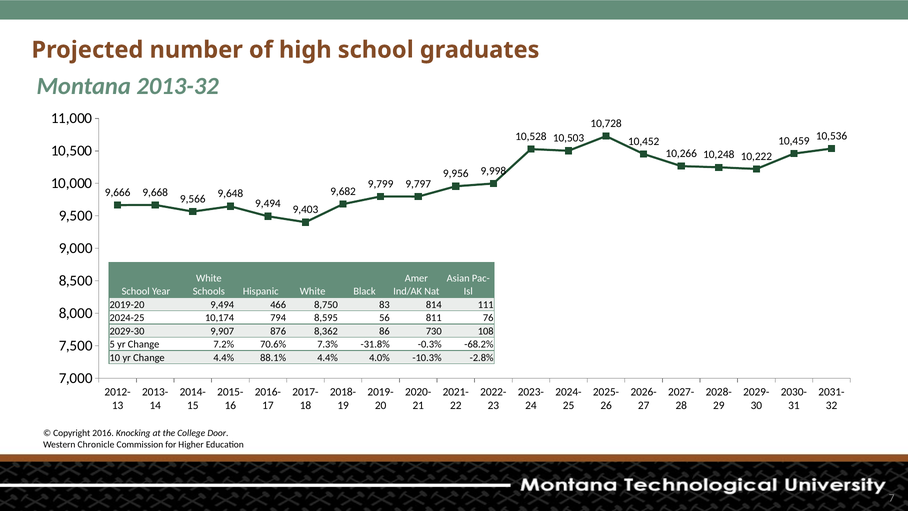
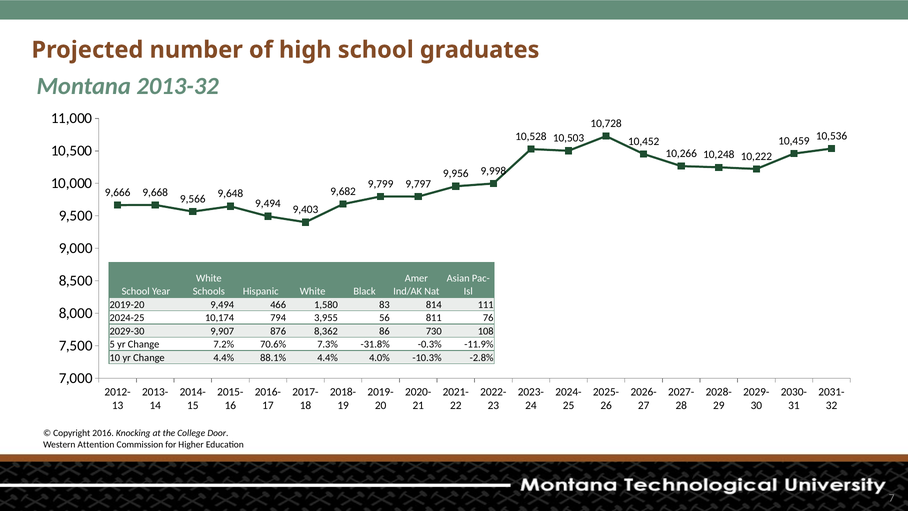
8,750: 8,750 -> 1,580 (326, 305)
8,595: 8,595 -> 3,955 (326, 318)
-68.2%: -68.2% -> -11.9% (479, 344)
Chronicle: Chronicle -> Attention (96, 444)
